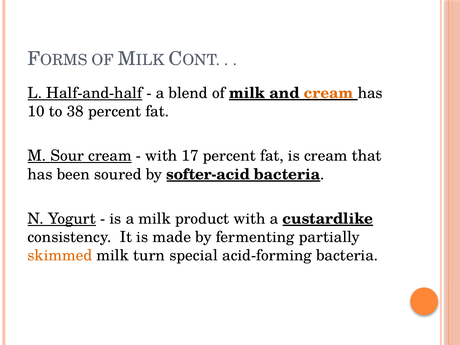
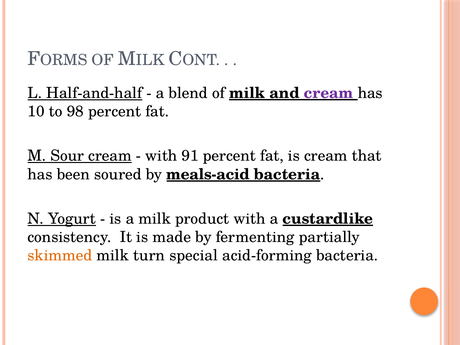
cream colour: orange -> purple (329, 93)
38: 38 -> 98 (75, 111)
17: 17 -> 91 (190, 156)
softer-acid: softer-acid -> meals-acid (208, 174)
